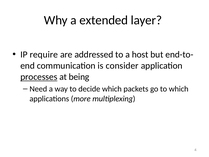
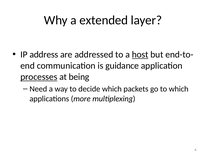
require: require -> address (44, 54)
host underline: none -> present (140, 54)
consider: consider -> guidance (122, 66)
